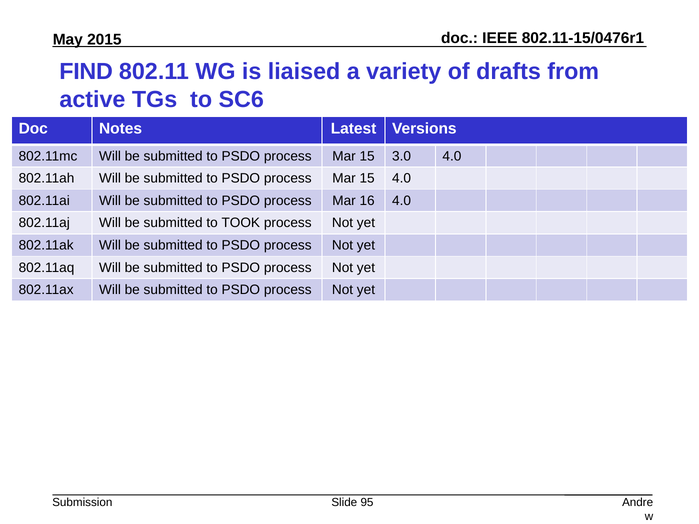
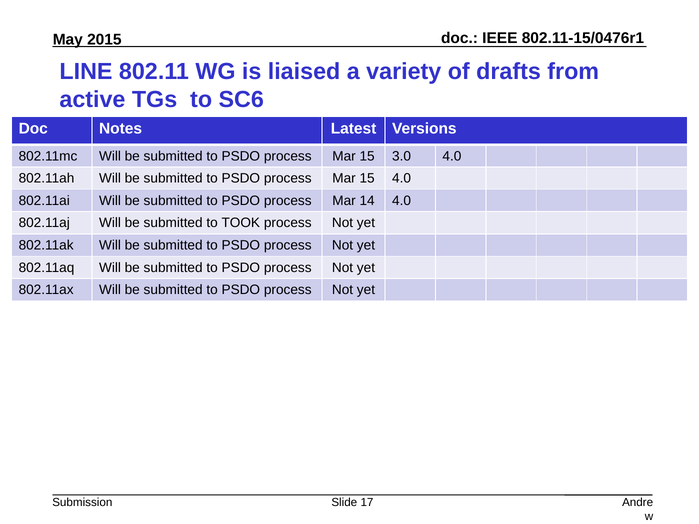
FIND: FIND -> LINE (86, 72)
16: 16 -> 14 (367, 201)
95: 95 -> 17 (367, 503)
